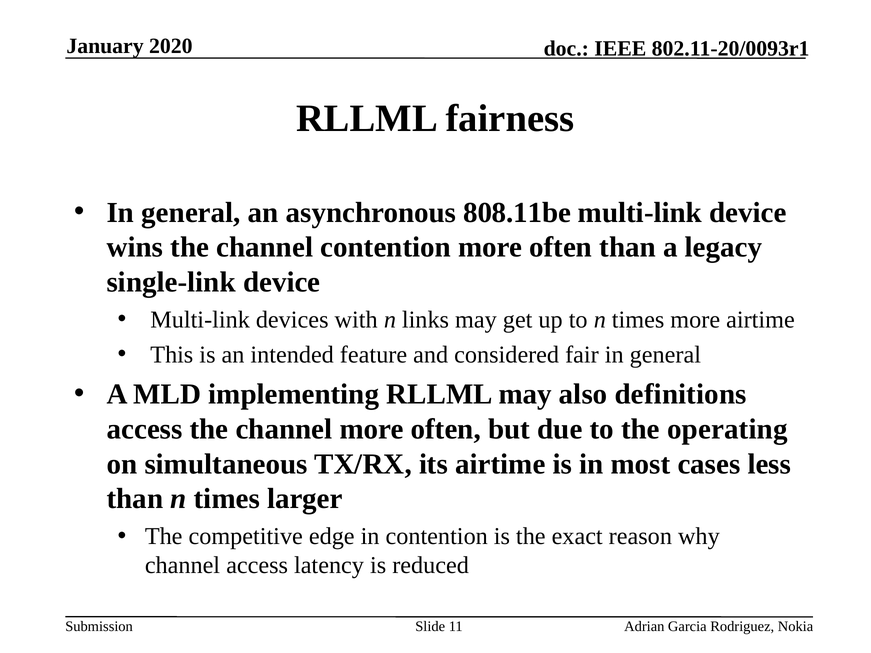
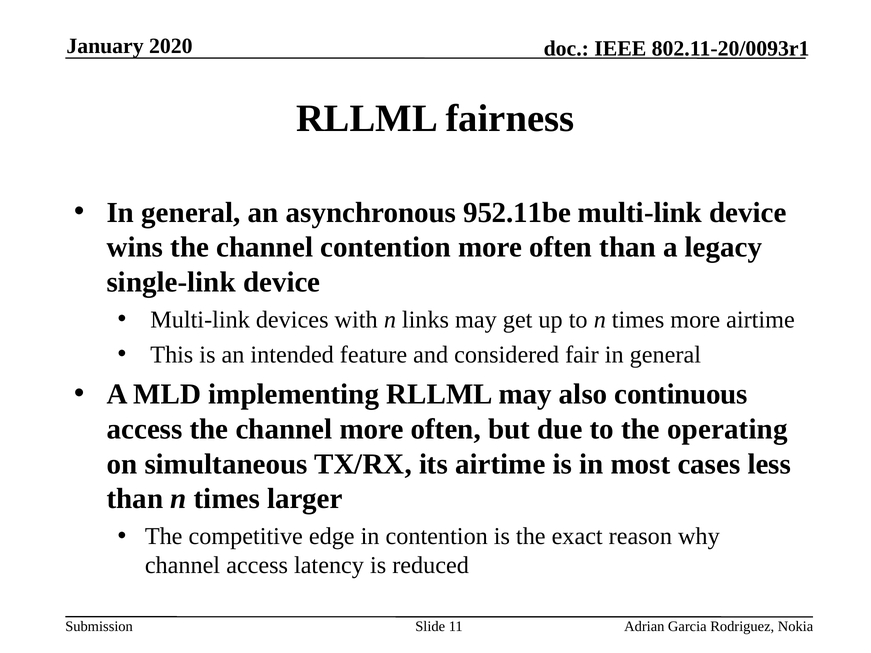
808.11be: 808.11be -> 952.11be (517, 213)
definitions: definitions -> continuous (681, 395)
